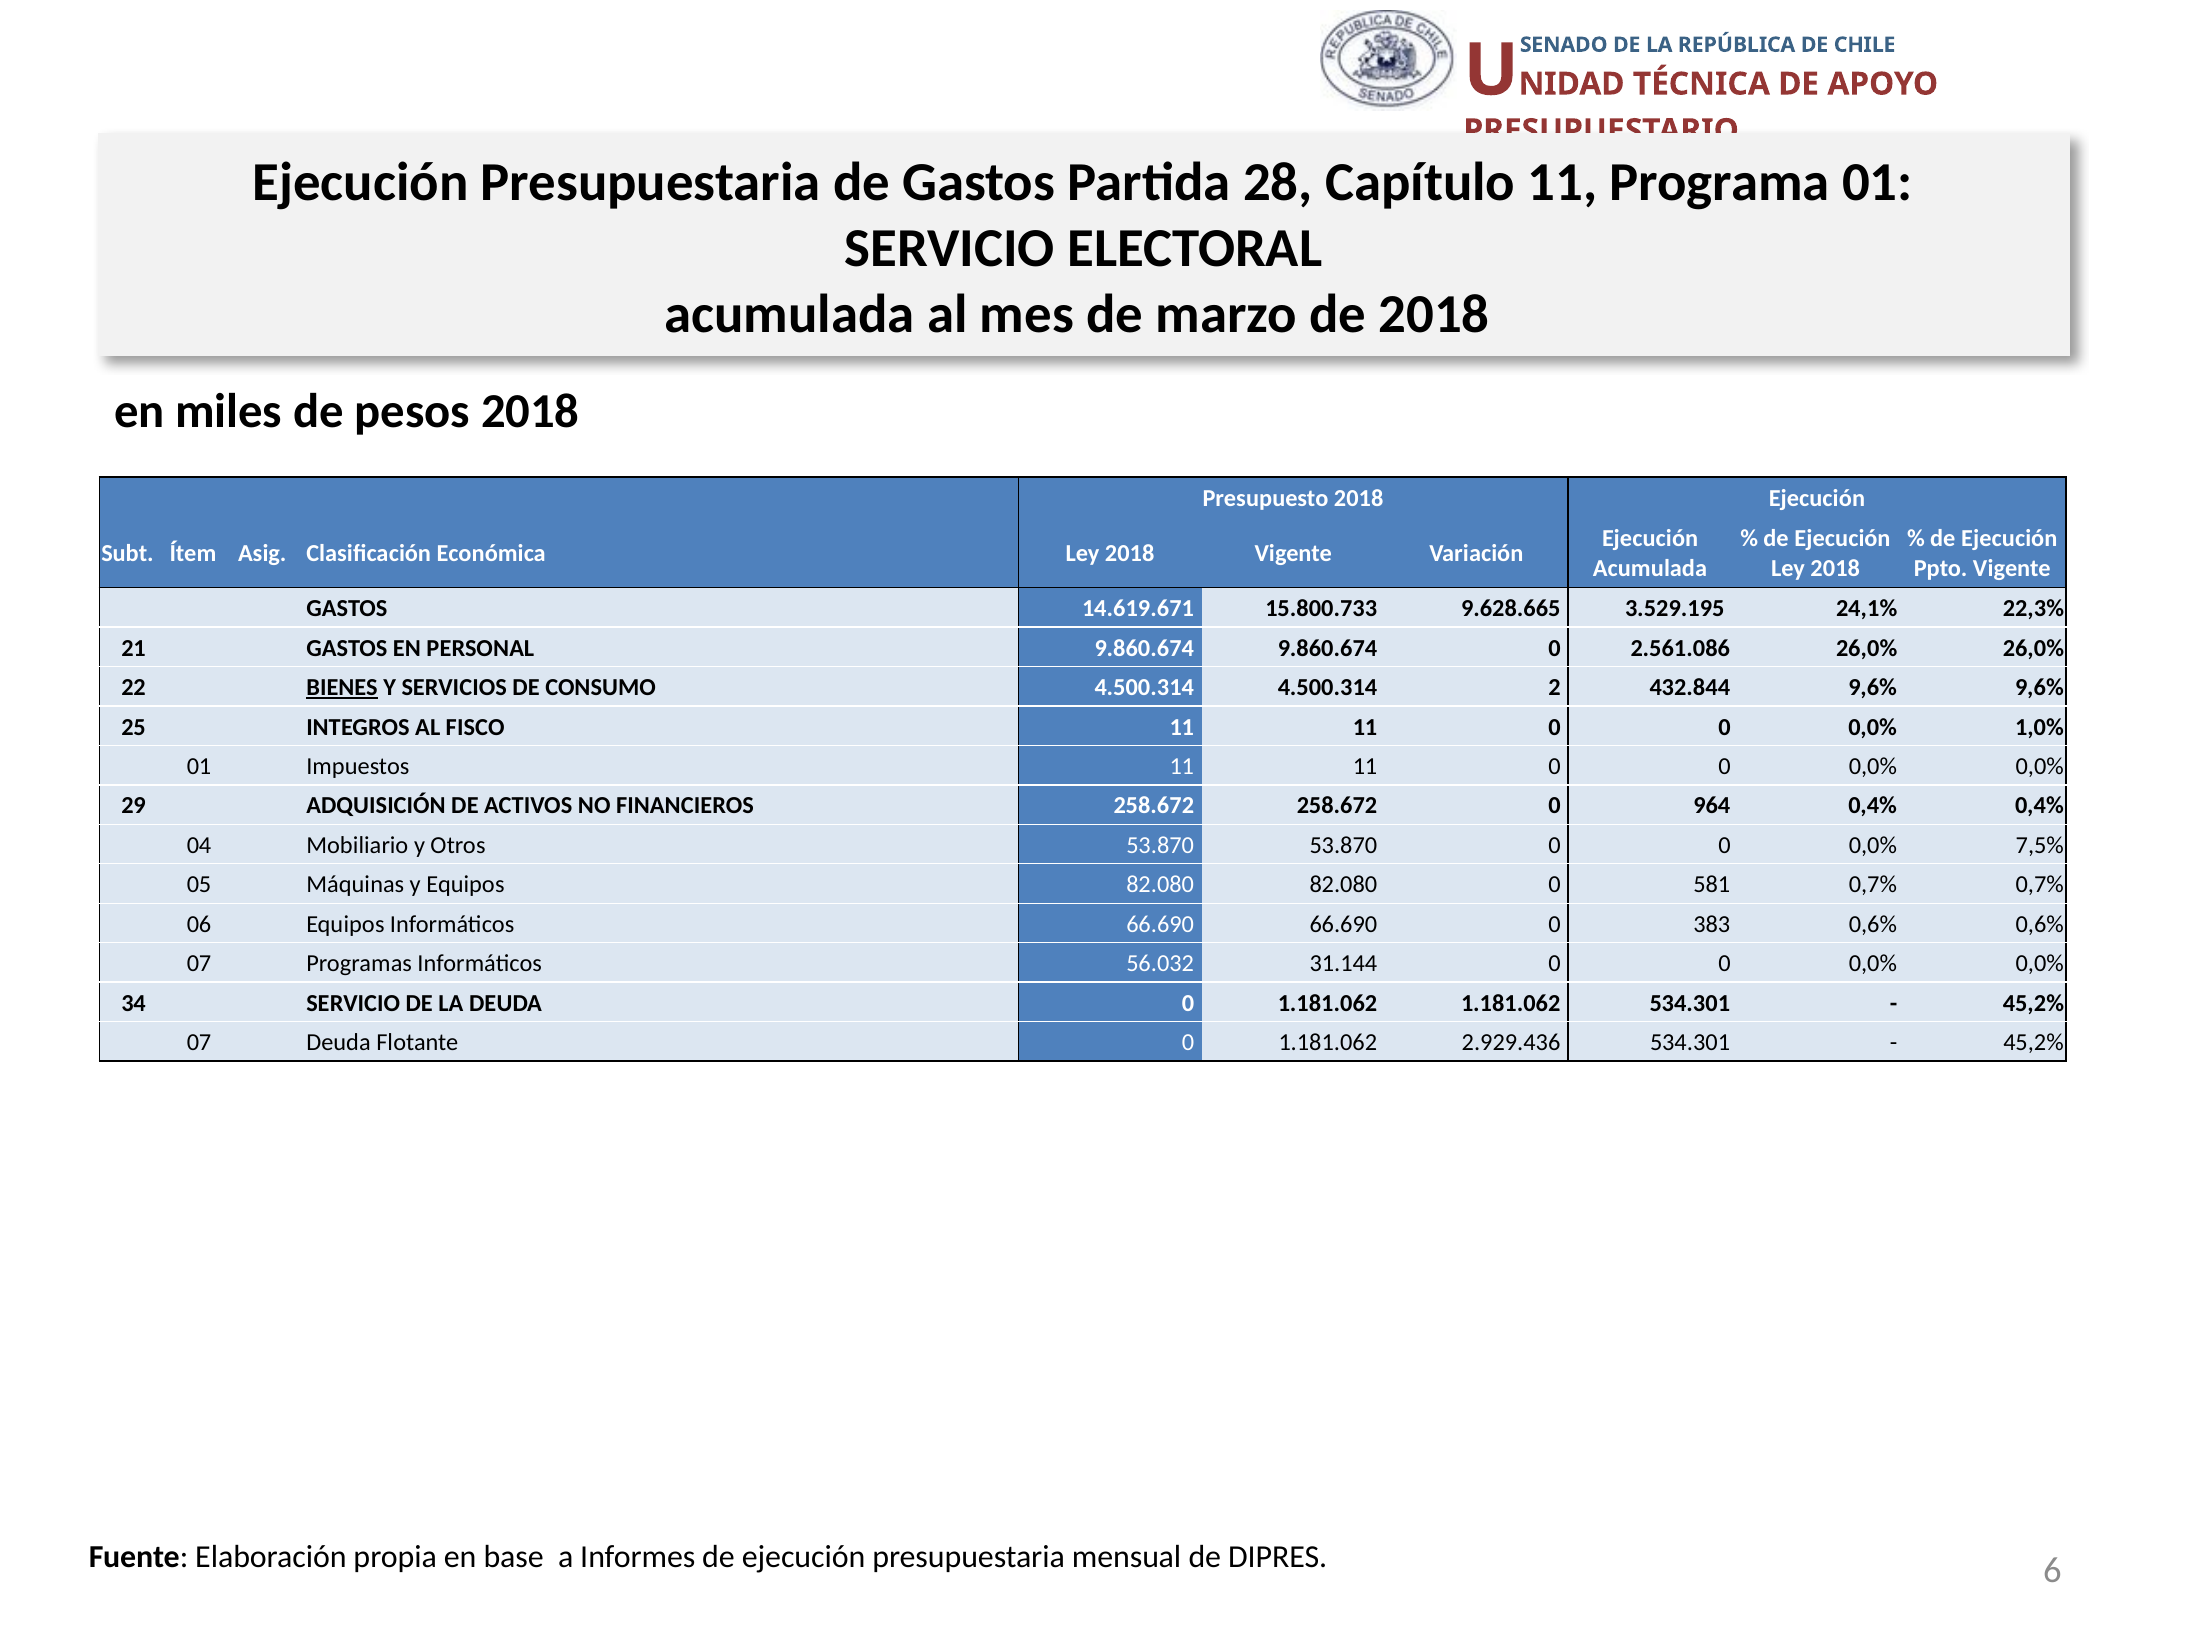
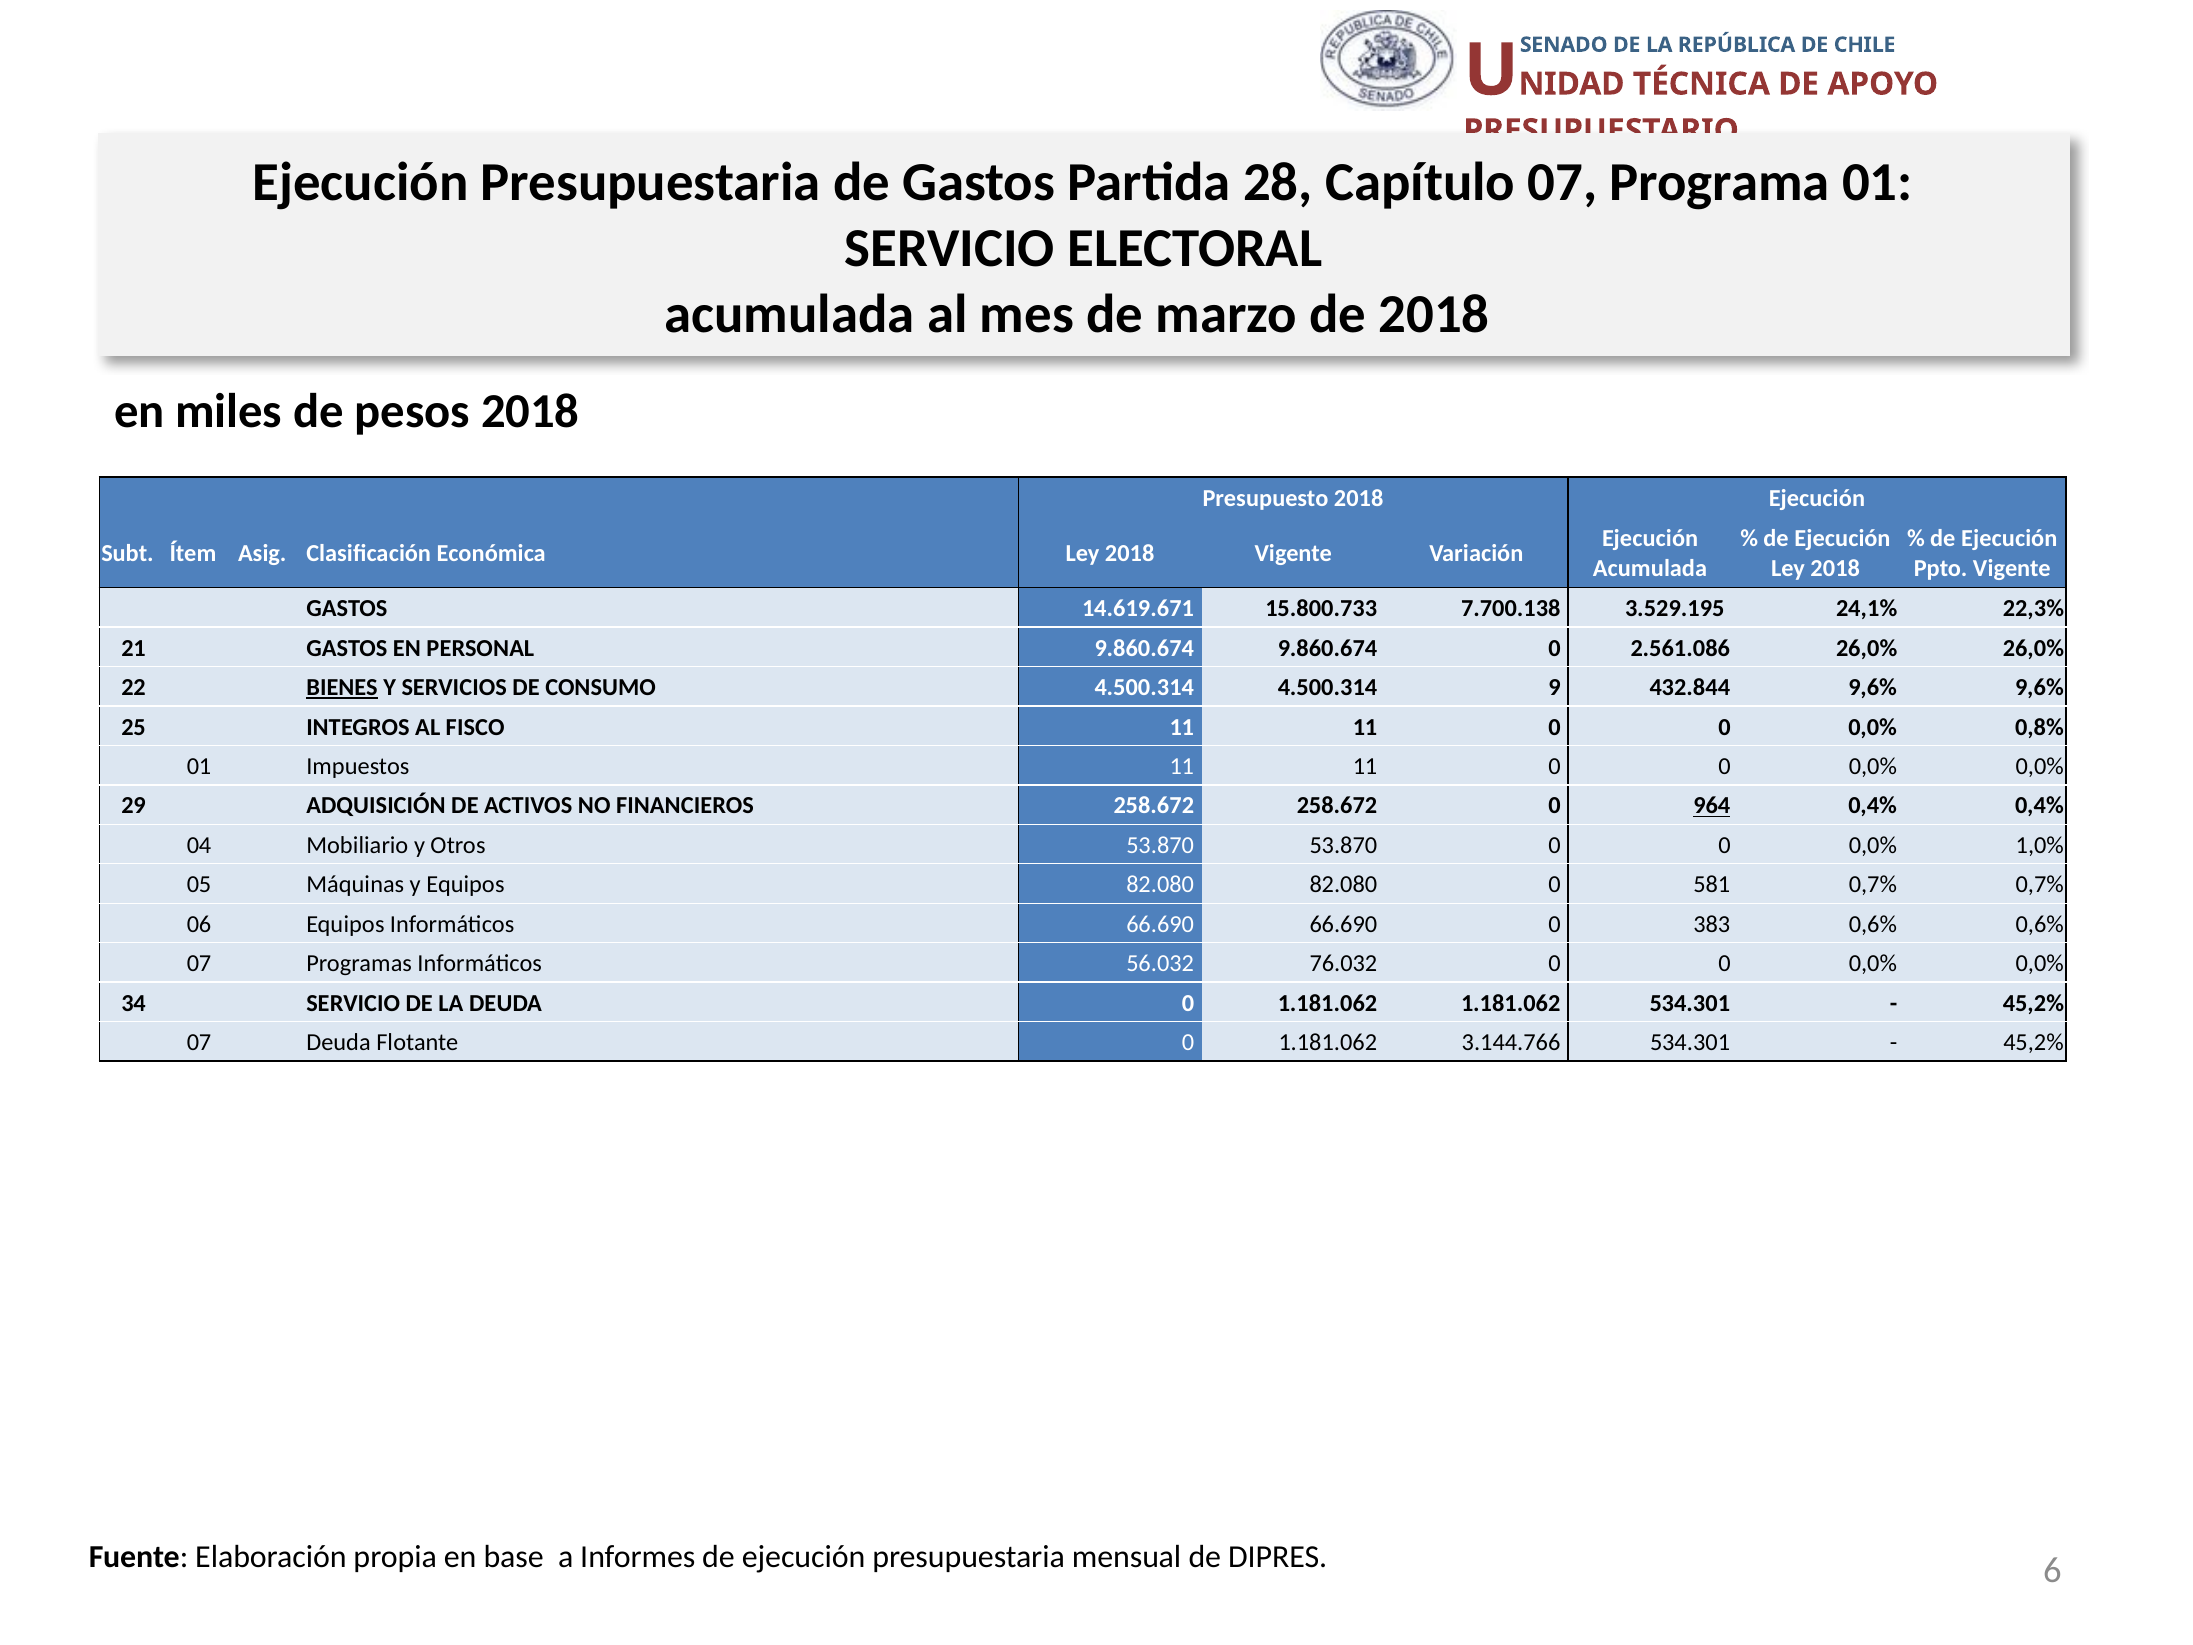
Capítulo 11: 11 -> 07 (1563, 183)
9.628.665: 9.628.665 -> 7.700.138 (1511, 609)
2: 2 -> 9 (1555, 687)
1,0%: 1,0% -> 0,8% (2039, 727)
964 underline: none -> present (1712, 806)
7,5%: 7,5% -> 1,0% (2040, 845)
31.144: 31.144 -> 76.032 (1343, 964)
2.929.436: 2.929.436 -> 3.144.766 (1511, 1043)
